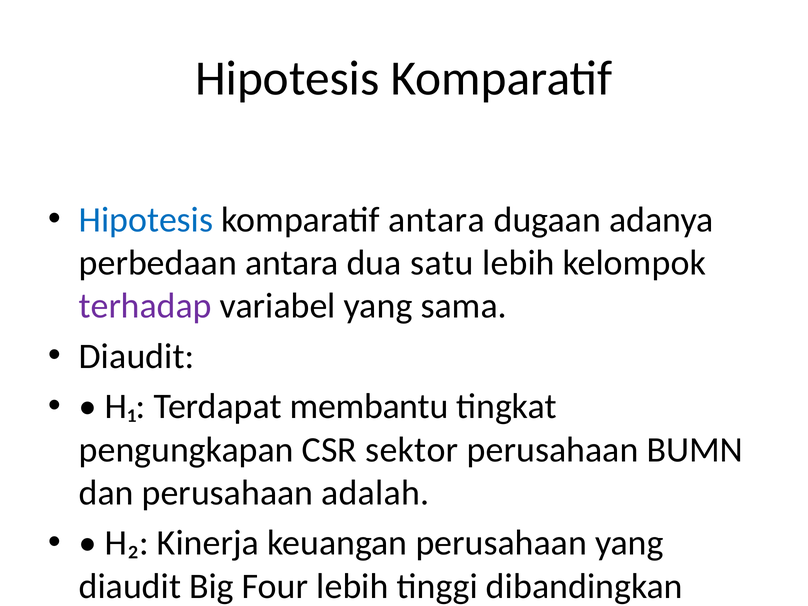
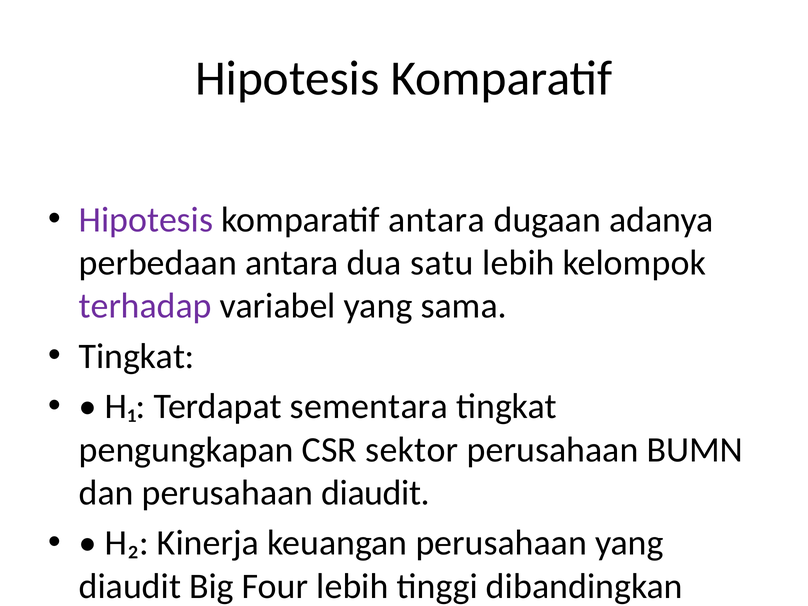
Hipotesis colour: blue -> purple (146, 220)
Diaudit: Diaudit -> Tingkat (137, 356)
membantu: membantu -> sementara (369, 407)
perusahaan adalah: adalah -> diaudit (376, 493)
